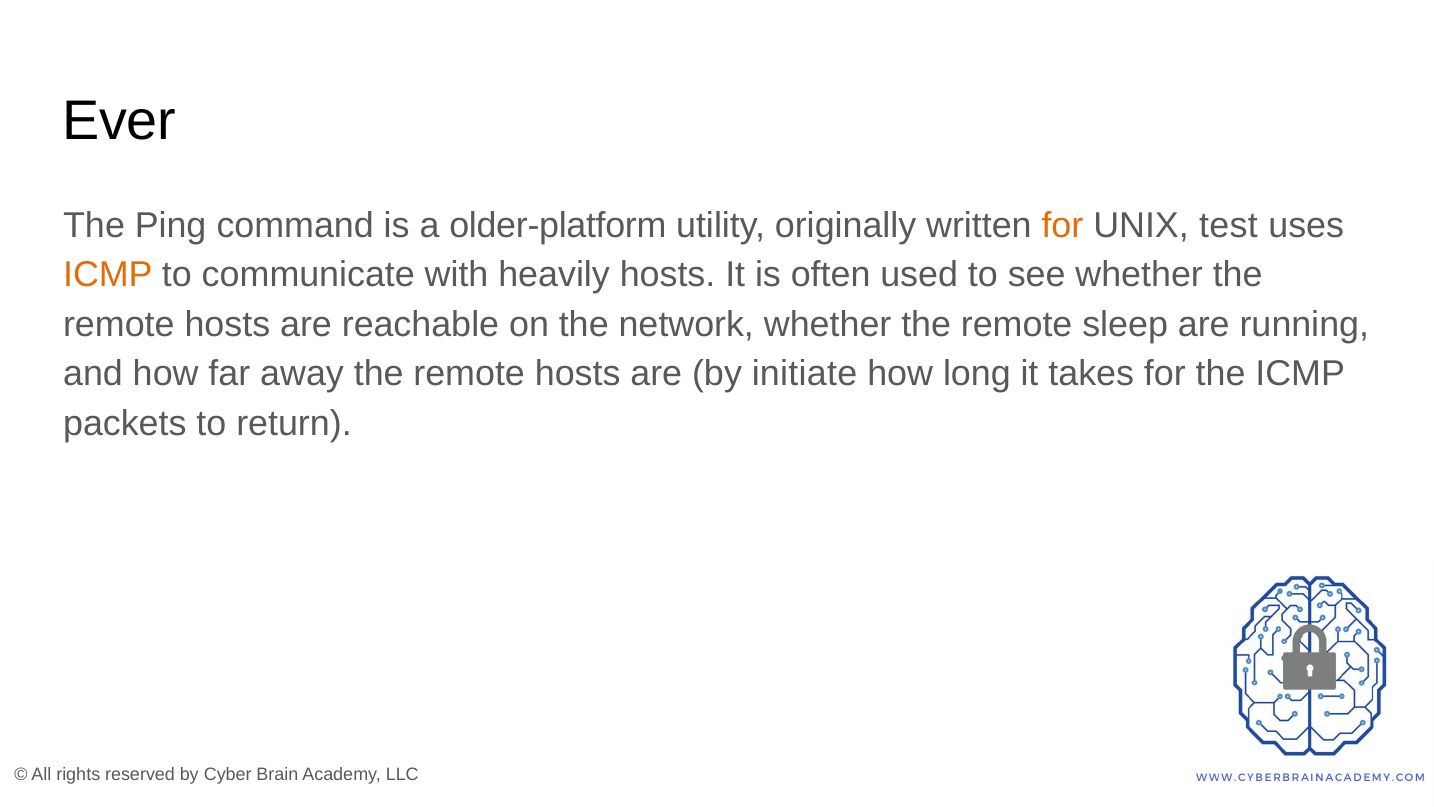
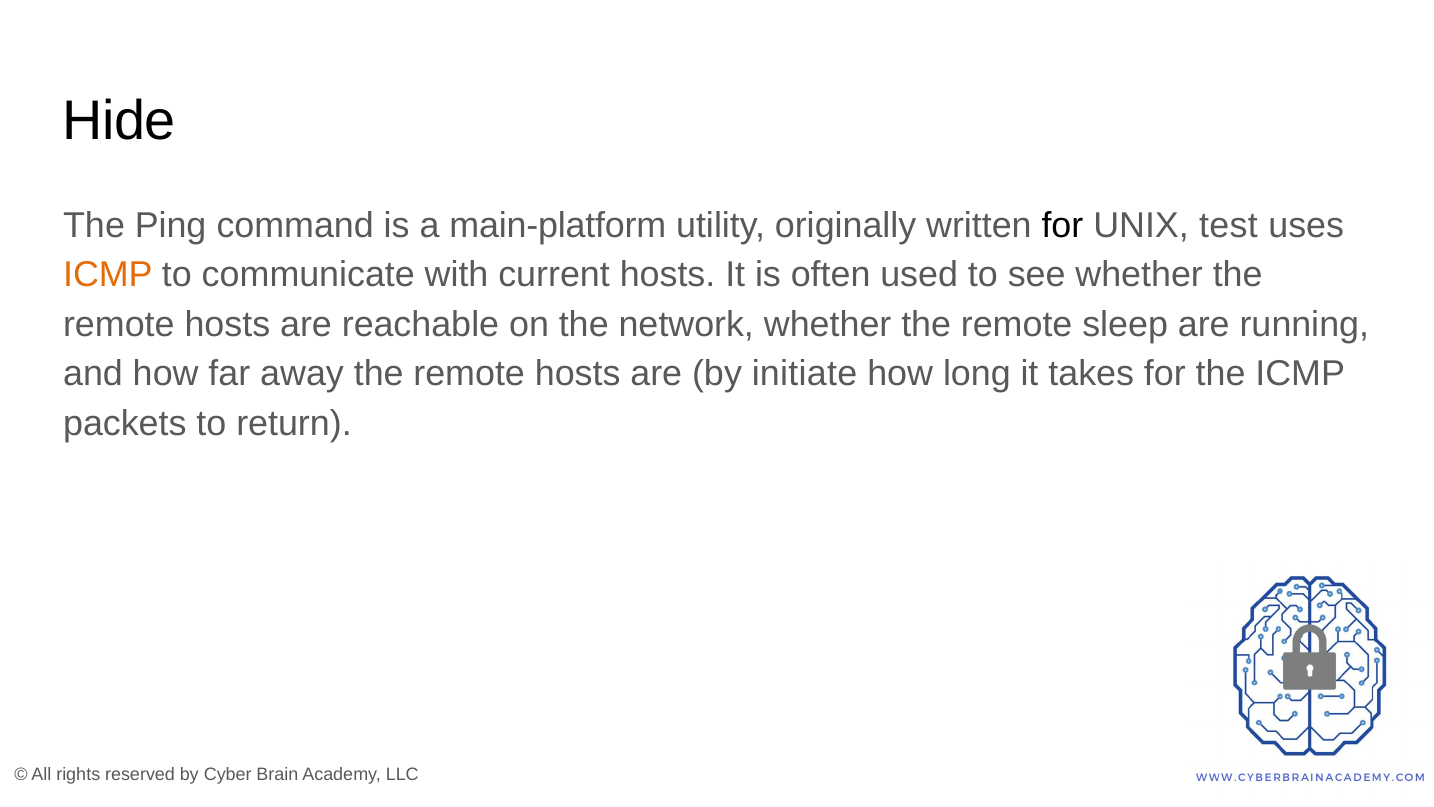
Ever: Ever -> Hide (119, 121)
older-platform: older-platform -> main-platform (558, 226)
for colour: orange -> black (1062, 226)
heavily: heavily -> current (554, 275)
